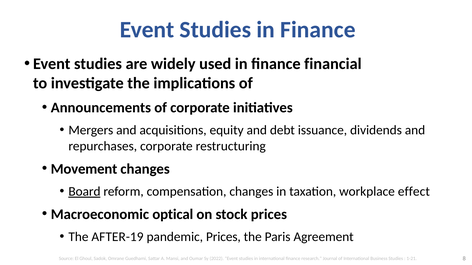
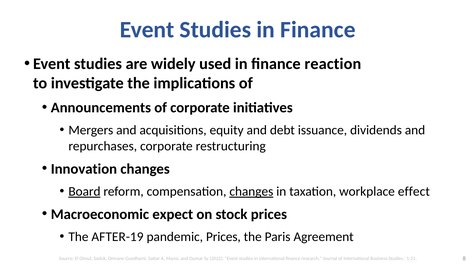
financial: financial -> reaction (333, 64)
Movement: Movement -> Innovation (84, 169)
changes underline: none -> present (251, 192)
optical: optical -> expect (173, 215)
